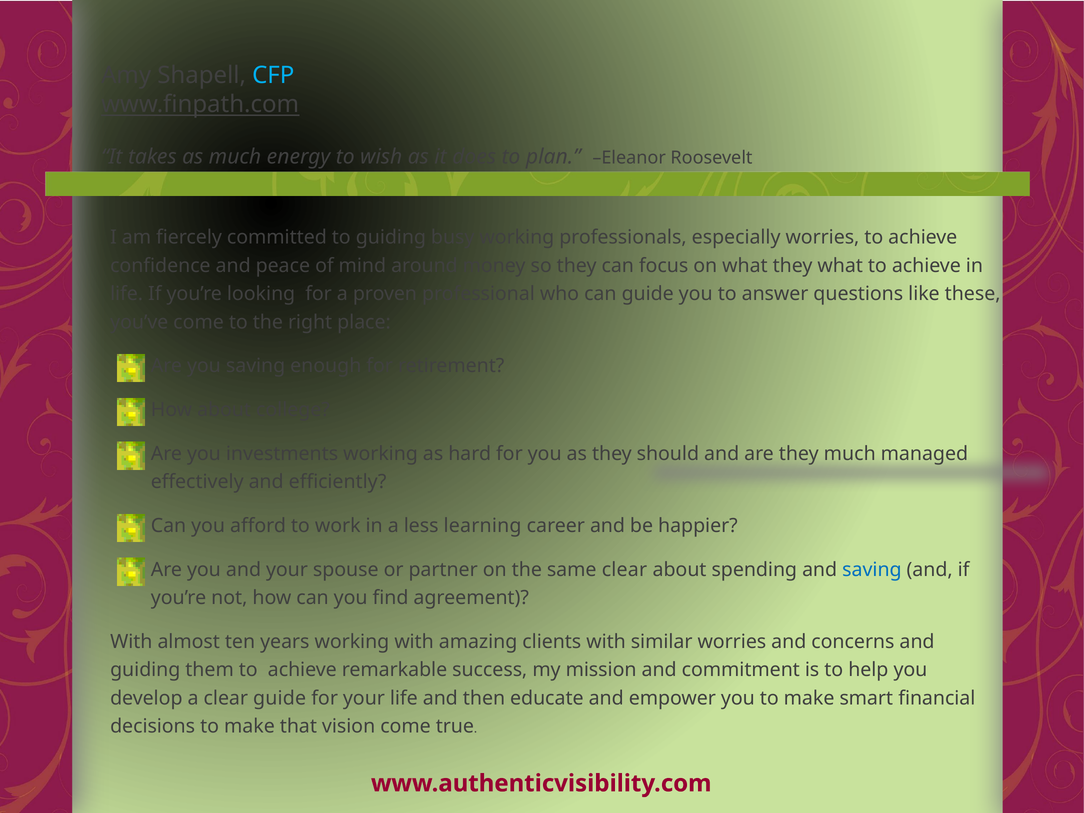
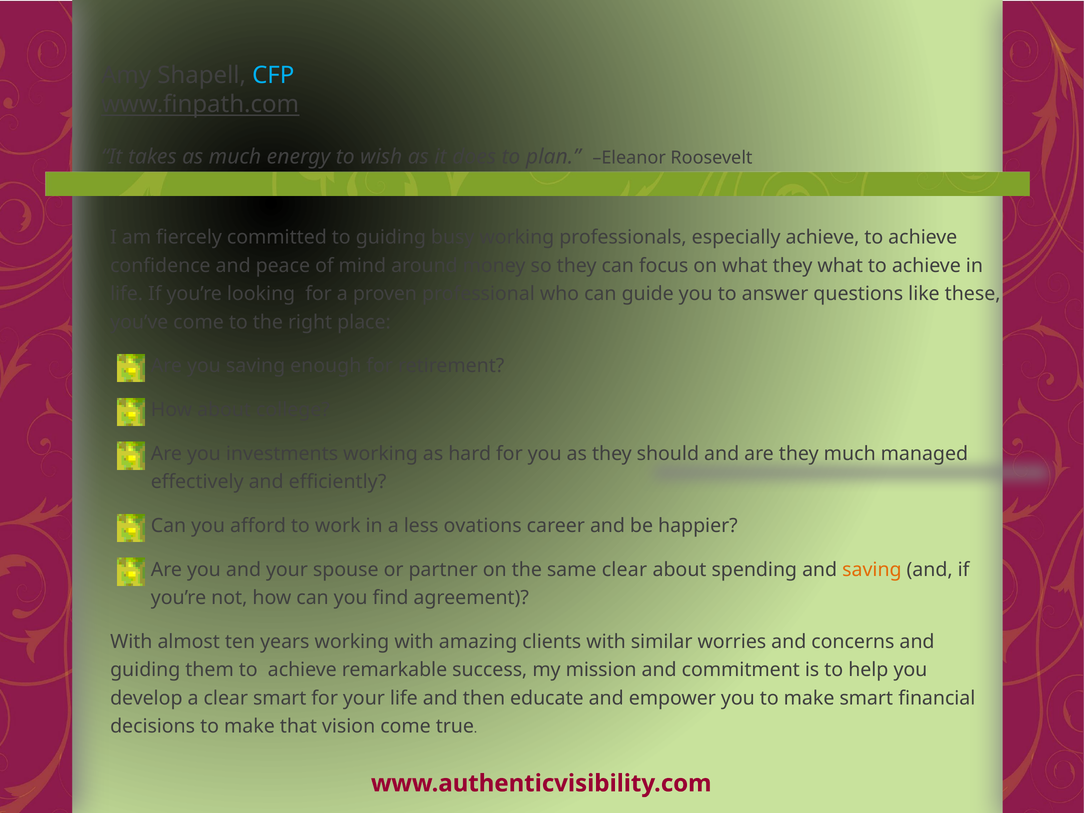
especially worries: worries -> achieve (822, 237)
learning: learning -> ovations (483, 526)
saving colour: blue -> orange (872, 570)
clear guide: guide -> smart (280, 698)
